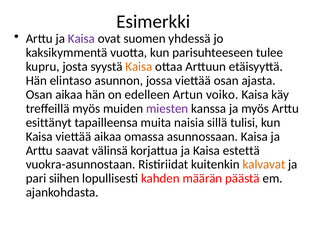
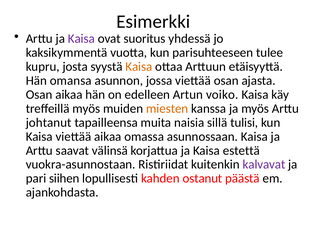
suomen: suomen -> suoritus (145, 39)
elintaso: elintaso -> omansa (71, 81)
miesten colour: purple -> orange (167, 109)
esittänyt: esittänyt -> johtanut (49, 123)
kalvavat colour: orange -> purple (264, 165)
määrän: määrän -> ostanut (202, 179)
